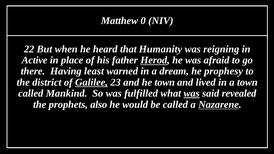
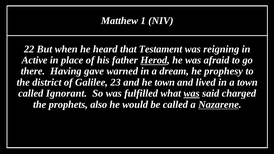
0: 0 -> 1 (143, 21)
Humanity: Humanity -> Testament (161, 49)
least: least -> gave (94, 71)
Galilee underline: present -> none (91, 82)
Mankind: Mankind -> Ignorant (66, 93)
revealed: revealed -> charged (239, 93)
